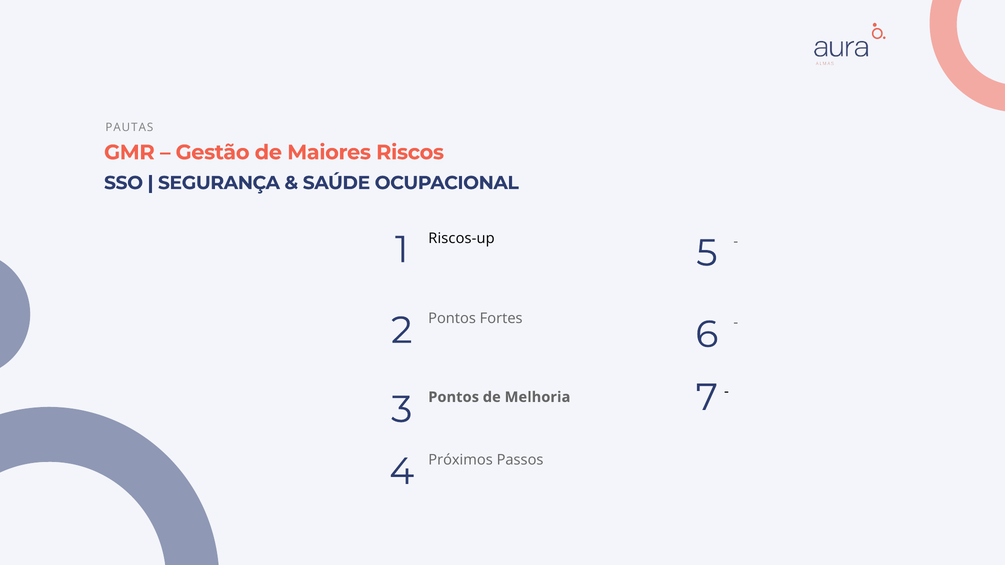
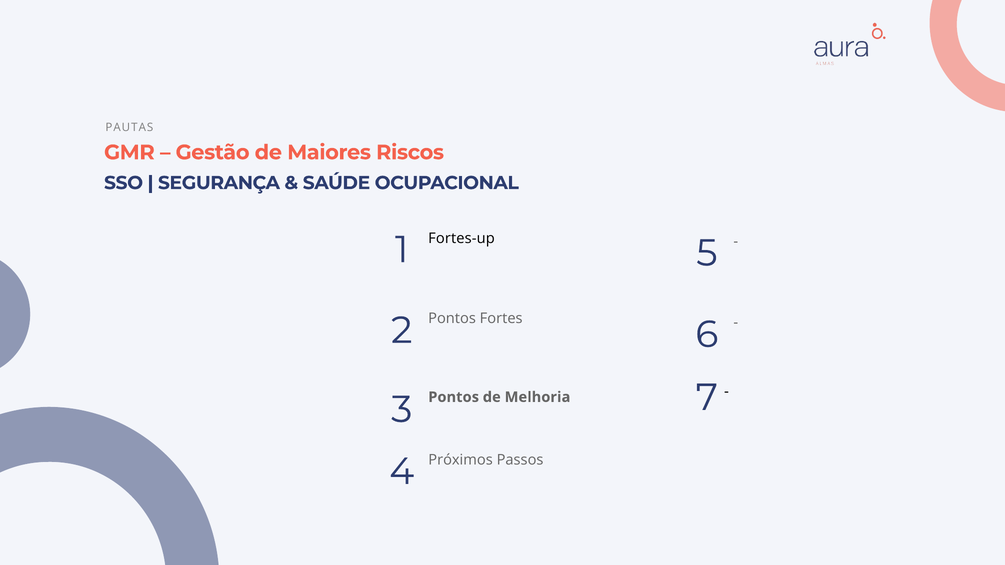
Riscos-up: Riscos-up -> Fortes-up (462, 239)
